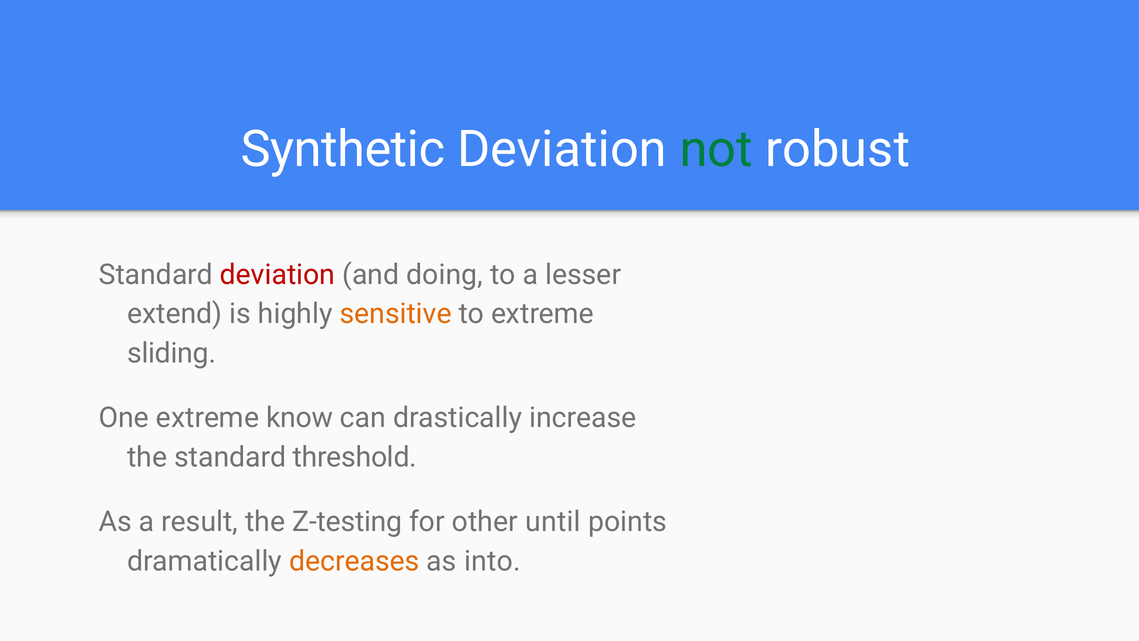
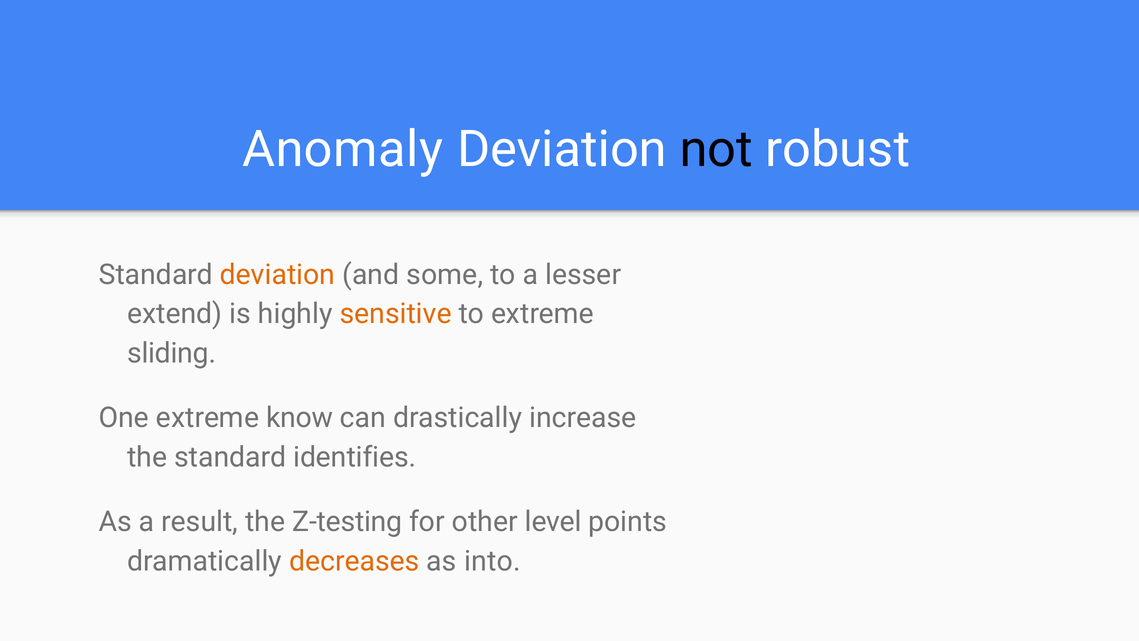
Synthetic: Synthetic -> Anomaly (342, 149)
not colour: green -> black (716, 149)
deviation colour: red -> orange (278, 275)
doing: doing -> some (445, 275)
threshold: threshold -> identifies (355, 457)
until: until -> level (553, 522)
